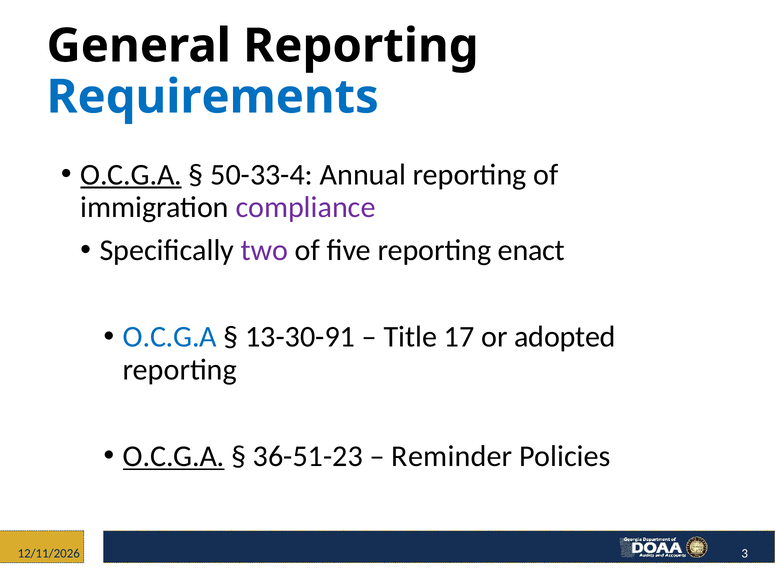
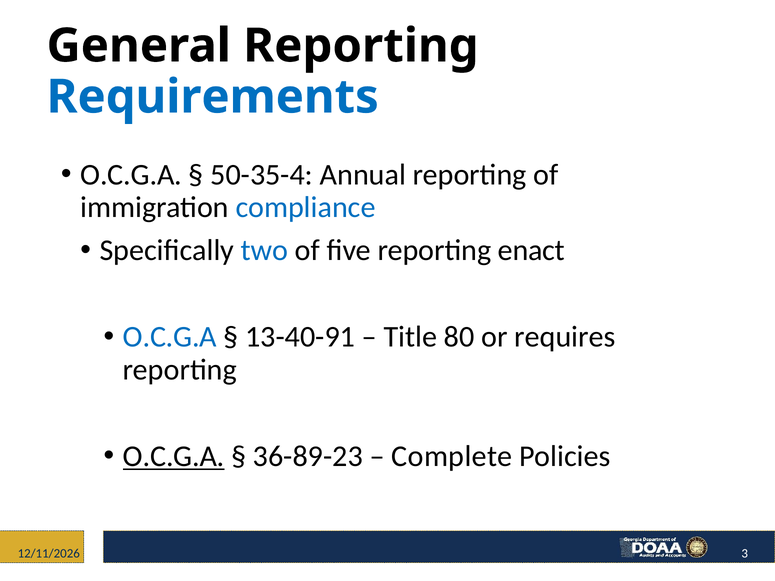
O.C.G.A underline: present -> none (131, 175)
50-33-4: 50-33-4 -> 50-35-4 (262, 175)
compliance colour: purple -> blue (306, 207)
two colour: purple -> blue (264, 251)
13-30-91: 13-30-91 -> 13-40-91 (300, 337)
17: 17 -> 80 (459, 337)
adopted: adopted -> requires (565, 337)
36-51-23: 36-51-23 -> 36-89-23 (308, 456)
Reminder: Reminder -> Complete (452, 456)
